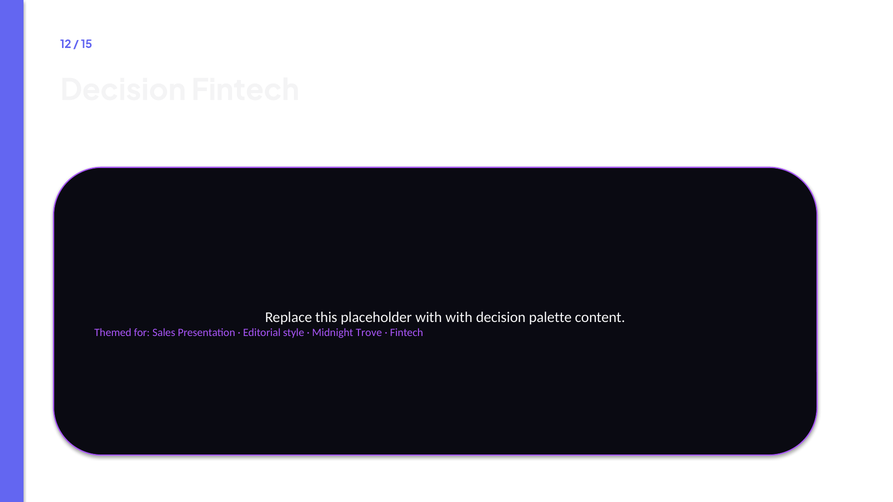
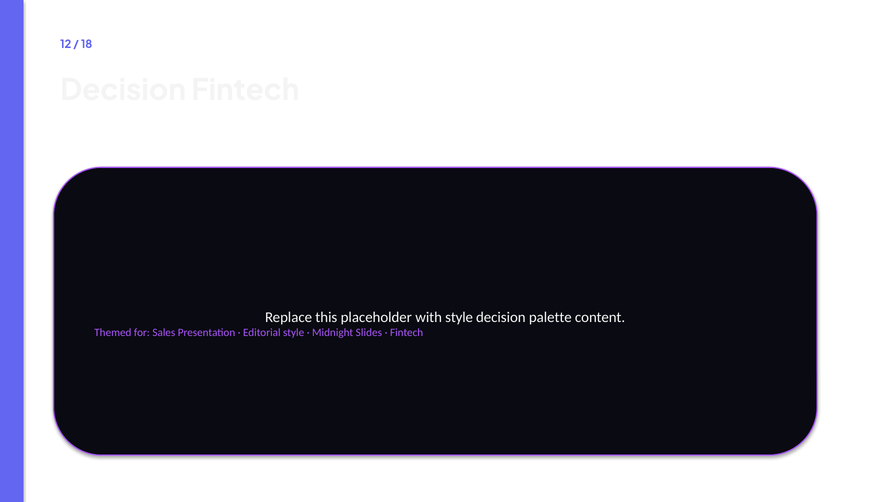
15: 15 -> 18 (87, 44)
with with: with -> style (459, 317)
Trove: Trove -> Slides (369, 333)
